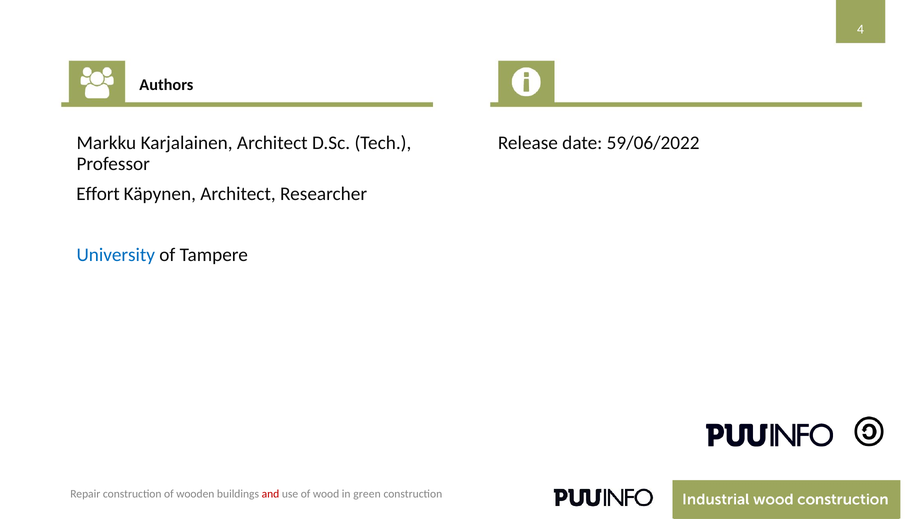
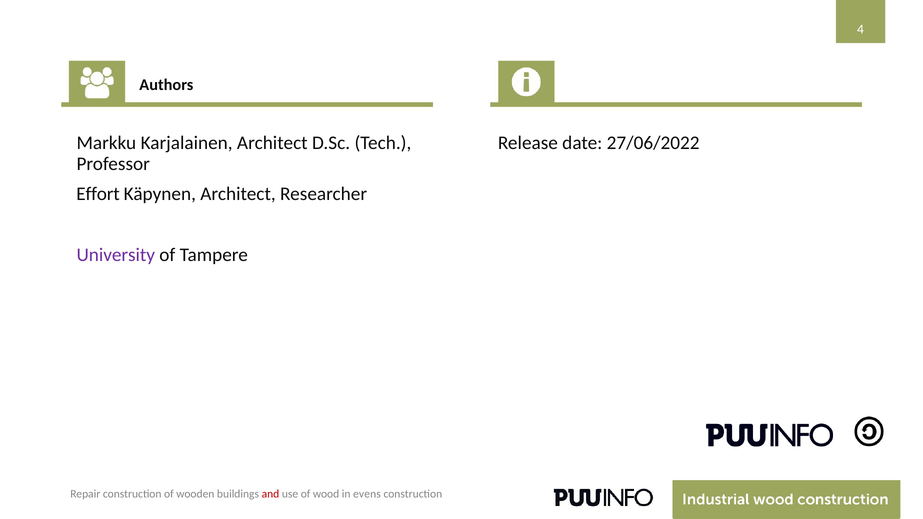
59/06/2022: 59/06/2022 -> 27/06/2022 (653, 143)
University colour: blue -> purple (116, 255)
green: green -> evens (367, 494)
